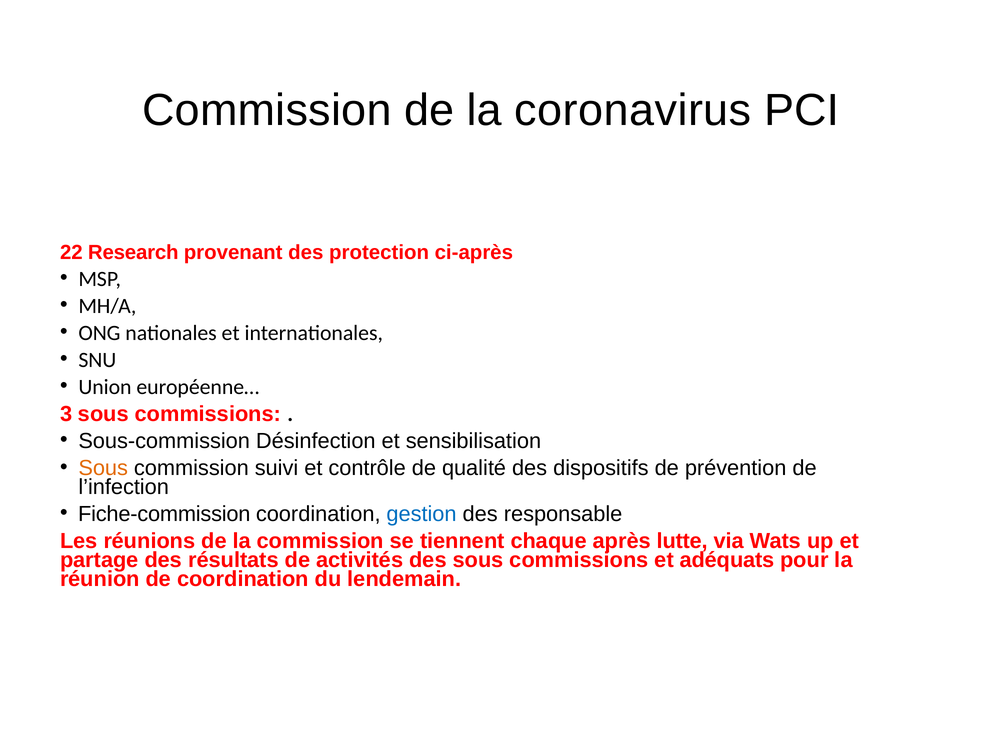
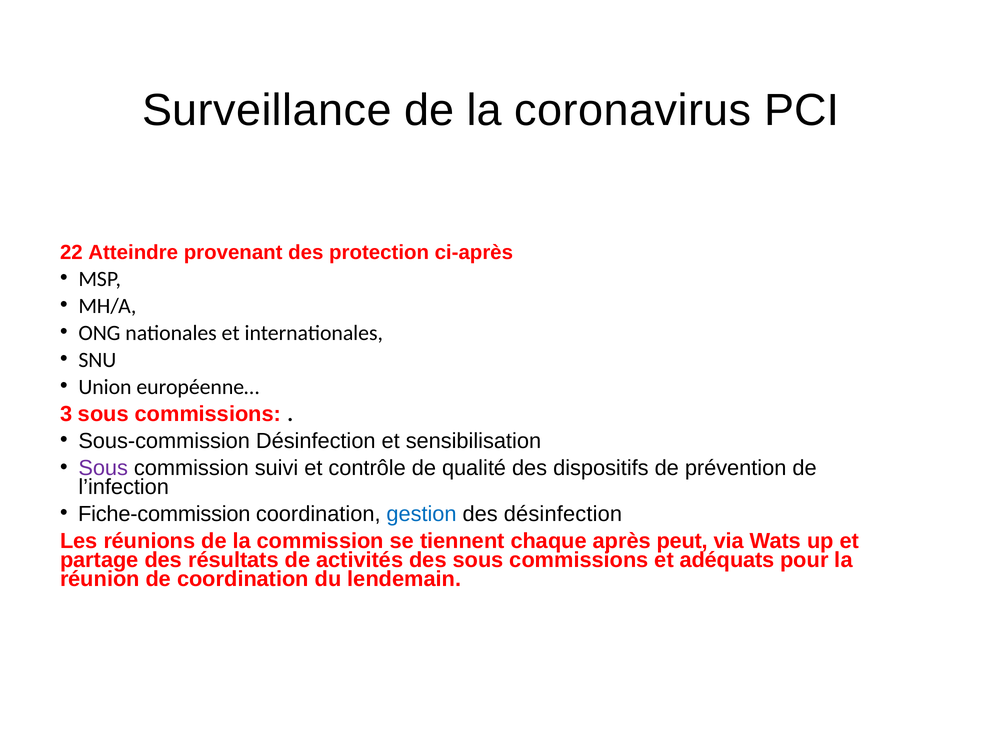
Commission: Commission -> Surveillance (267, 110)
Research: Research -> Atteindre (133, 252)
Sous colour: orange -> purple (103, 468)
des responsable: responsable -> désinfection (563, 514)
lutte: lutte -> peut (682, 541)
